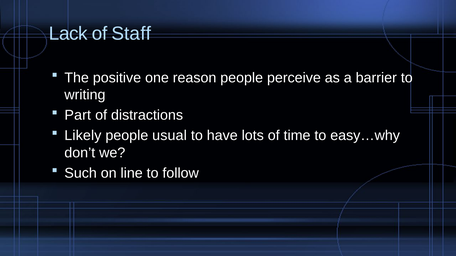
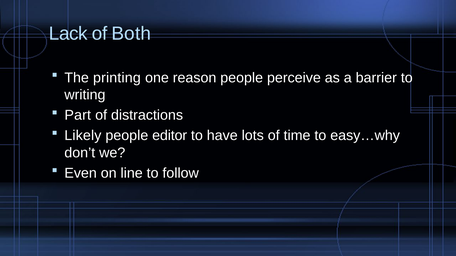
Staff: Staff -> Both (131, 34)
positive: positive -> printing (117, 78)
usual: usual -> editor (170, 136)
Such: Such -> Even (81, 173)
